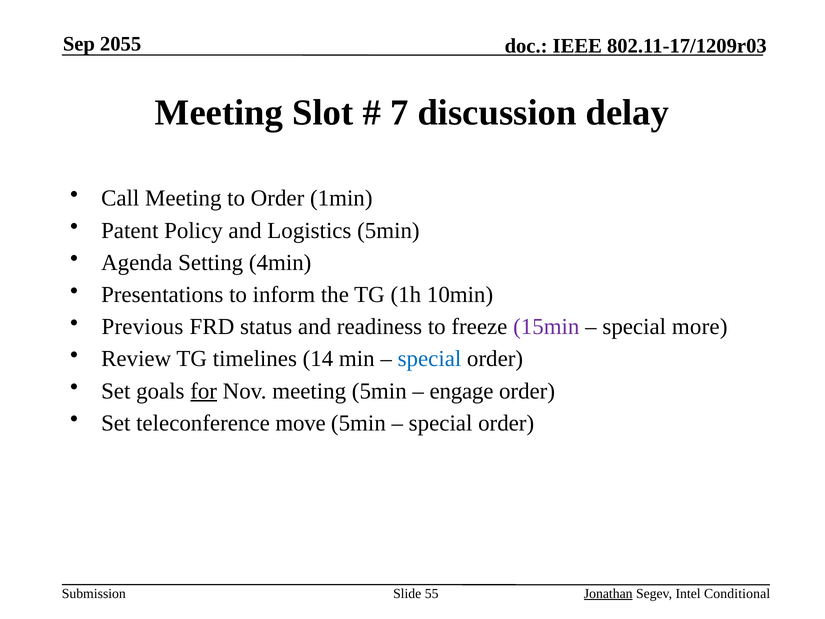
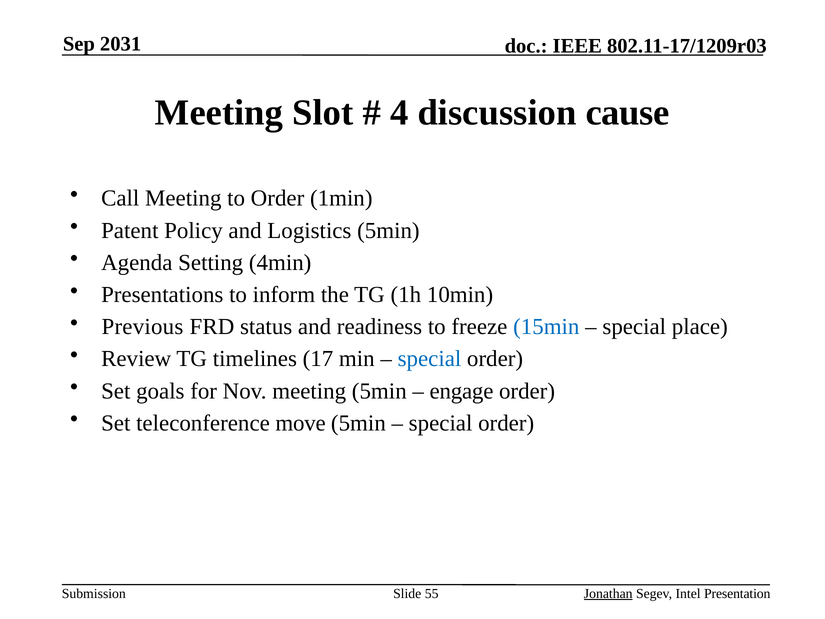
2055: 2055 -> 2031 (121, 44)
7: 7 -> 4 (399, 112)
delay: delay -> cause (628, 112)
15min colour: purple -> blue (546, 327)
more: more -> place (700, 327)
14: 14 -> 17 (318, 359)
for underline: present -> none (204, 391)
Conditional: Conditional -> Presentation (737, 593)
